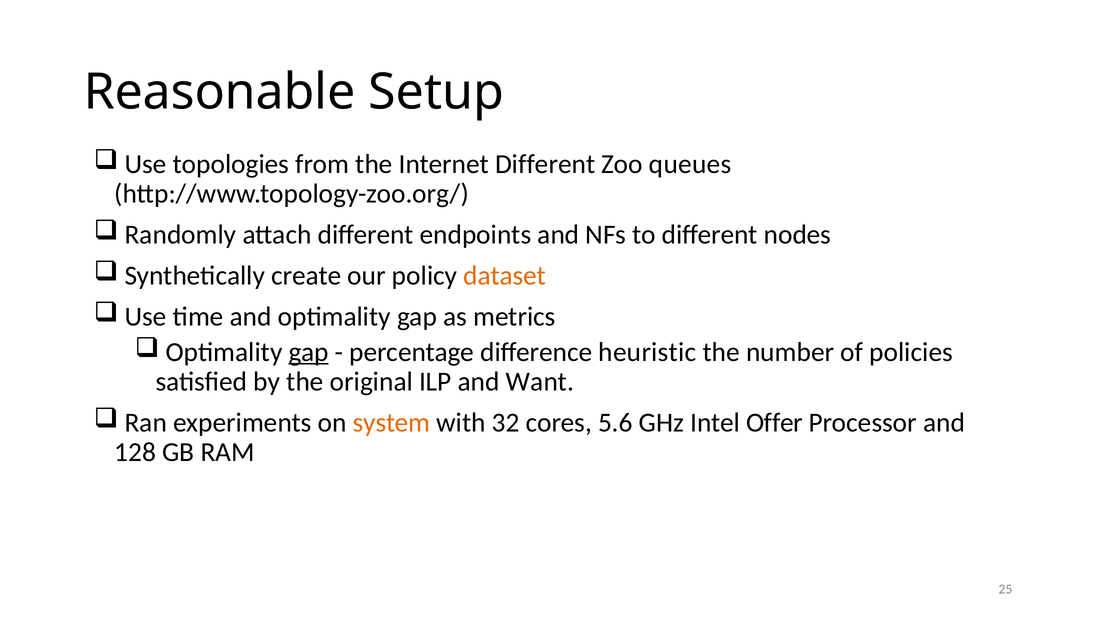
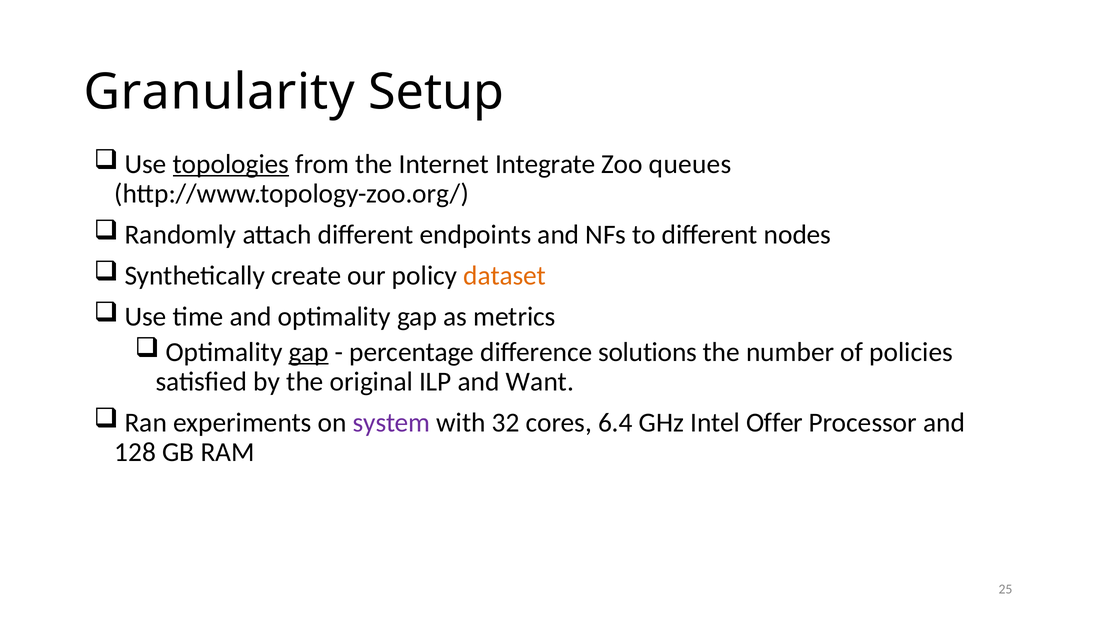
Reasonable: Reasonable -> Granularity (219, 92)
topologies underline: none -> present (231, 164)
Internet Different: Different -> Integrate (545, 164)
heuristic: heuristic -> solutions (648, 352)
system colour: orange -> purple (392, 422)
5.6: 5.6 -> 6.4 (615, 422)
